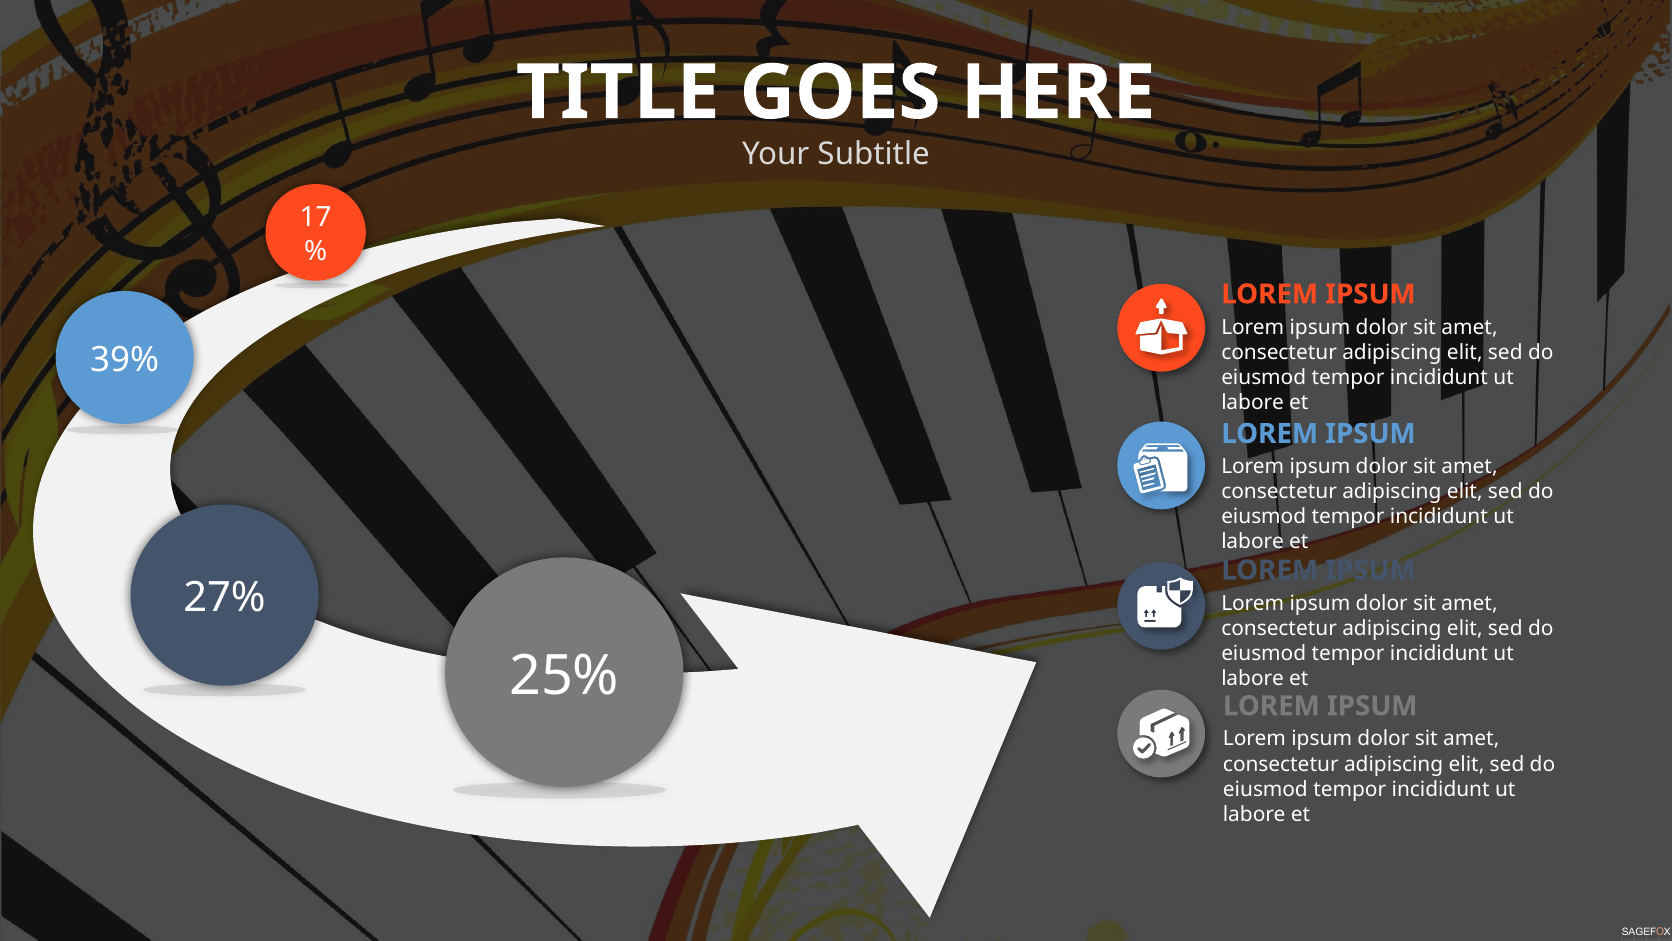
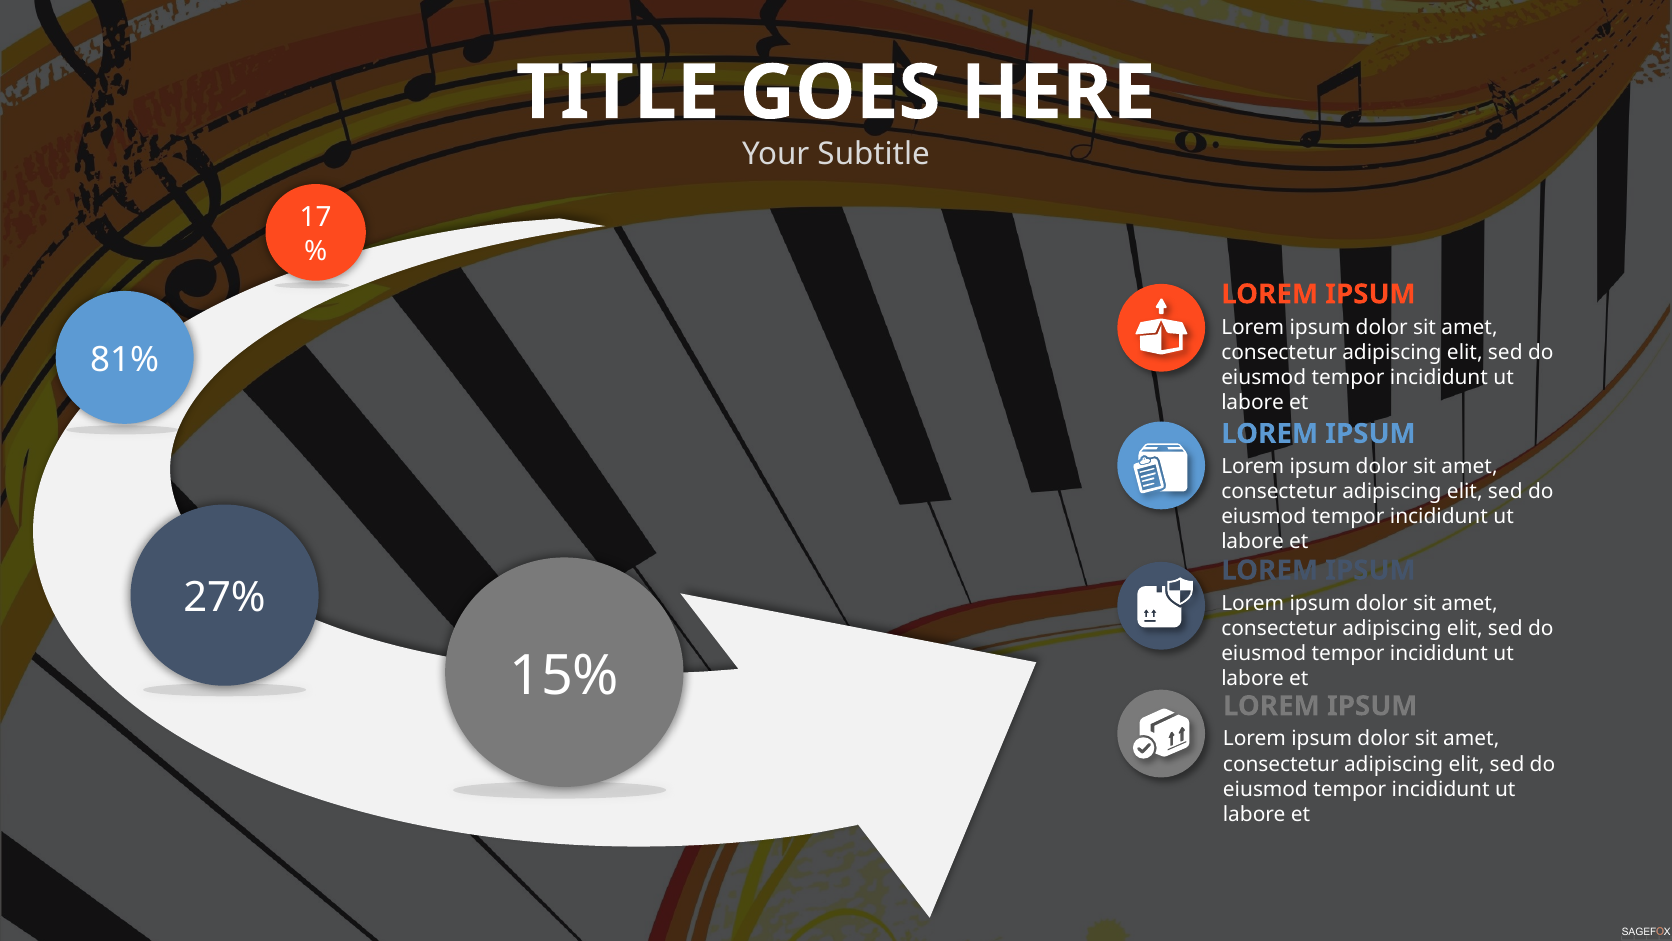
39%: 39% -> 81% (125, 360)
25%: 25% -> 15% (564, 676)
